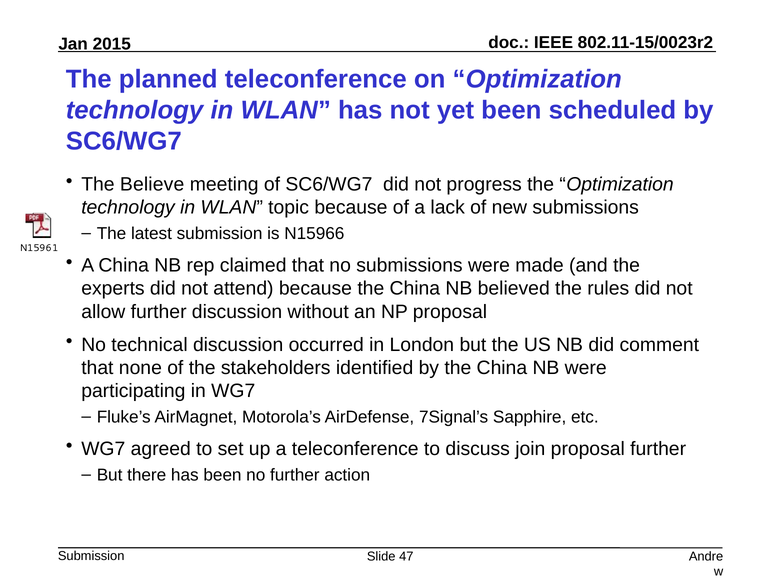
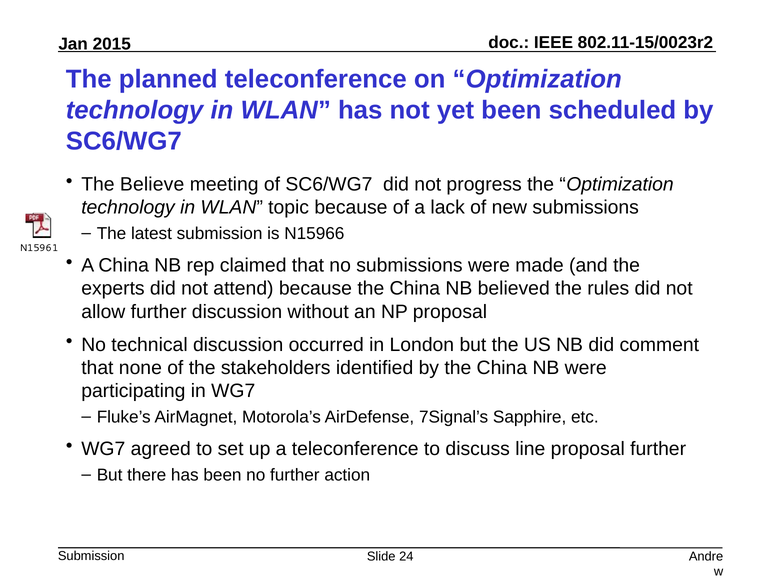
join: join -> line (530, 449)
47: 47 -> 24 (406, 557)
